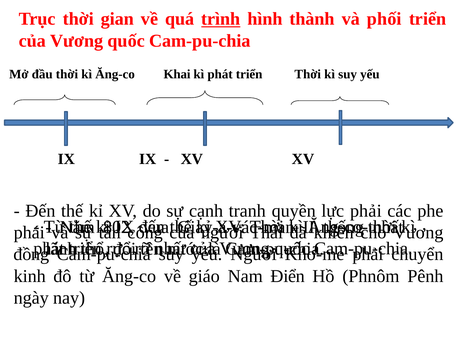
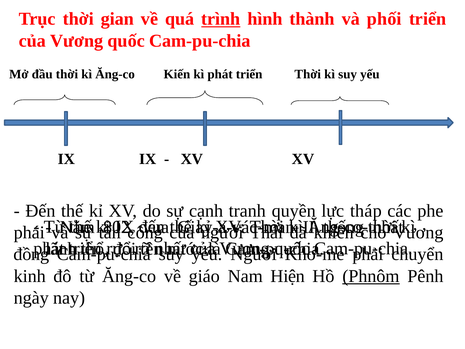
Khai: Khai -> Kiến (177, 74)
lực phải: phải -> tháp (366, 211)
Điển: Điển -> Hiện (288, 276)
Phnôm underline: none -> present (371, 276)
